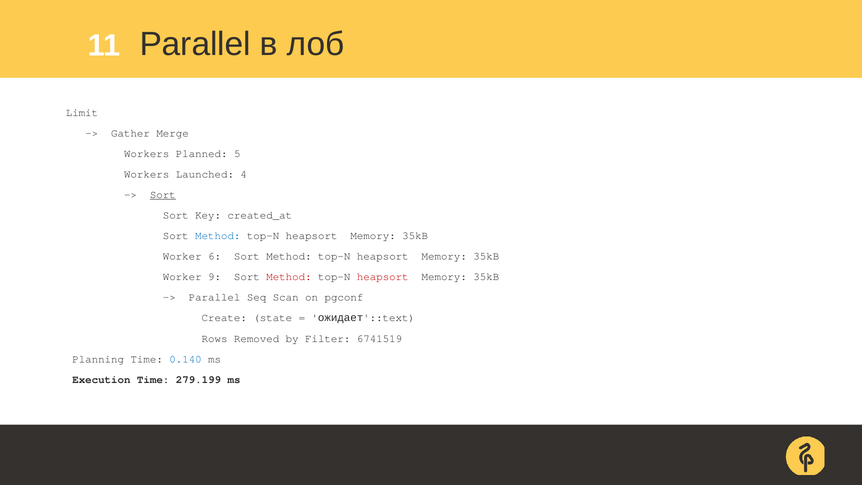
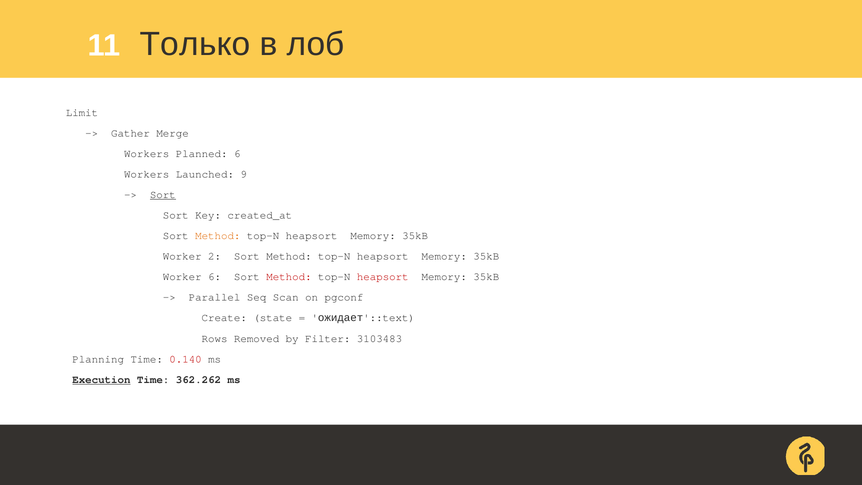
11 Parallel: Parallel -> Только (195, 44)
Planned 5: 5 -> 6 (237, 154)
4: 4 -> 9 (244, 174)
Method colour: blue -> orange (218, 236)
6: 6 -> 2 (215, 256)
Worker 9: 9 -> 6 (215, 277)
6741519: 6741519 -> 3103483 (380, 338)
0.140 colour: blue -> red (186, 359)
Execution underline: none -> present (101, 379)
279.199: 279.199 -> 362.262 (198, 379)
